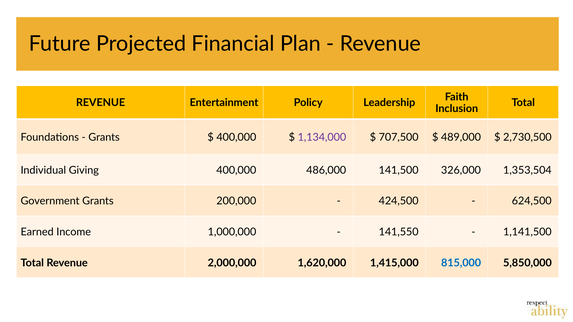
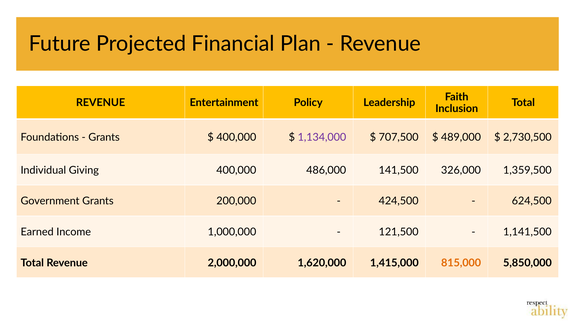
1,353,504: 1,353,504 -> 1,359,500 (527, 170)
141,550: 141,550 -> 121,500 (399, 232)
815,000 colour: blue -> orange (461, 263)
